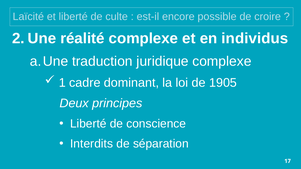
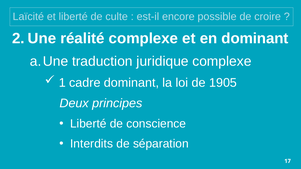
en individus: individus -> dominant (255, 39)
